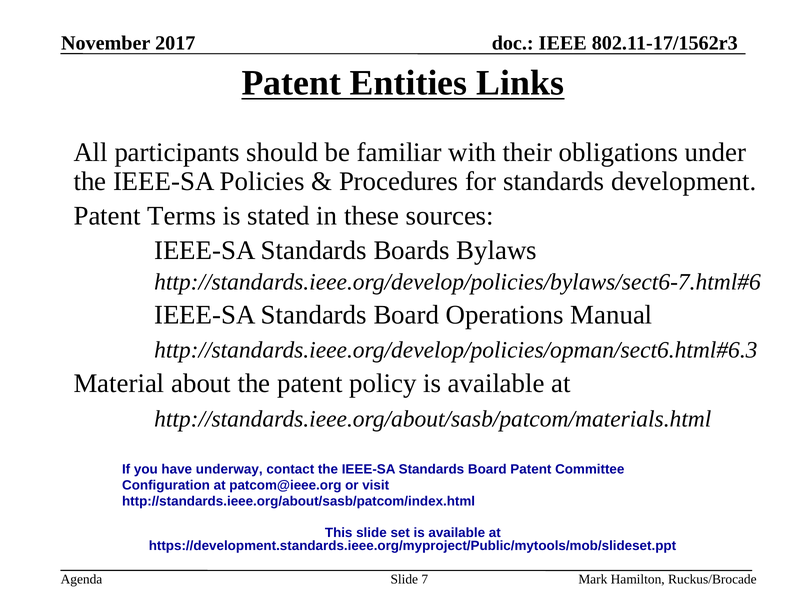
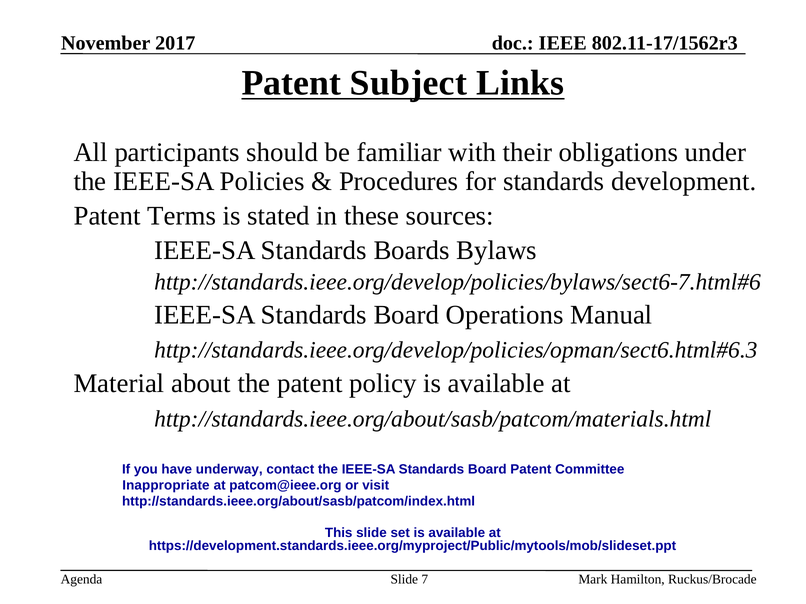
Entities: Entities -> Subject (409, 83)
Configuration: Configuration -> Inappropriate (166, 486)
